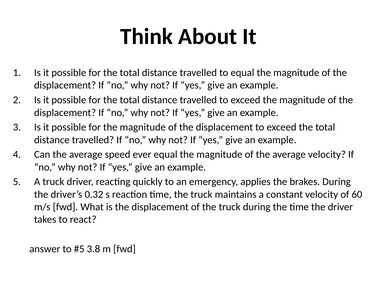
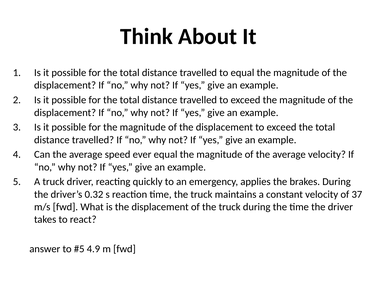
60: 60 -> 37 (357, 194)
3.8: 3.8 -> 4.9 (93, 249)
